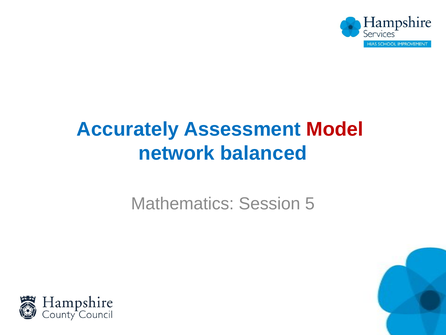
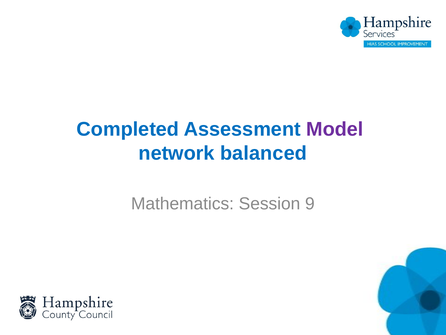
Accurately: Accurately -> Completed (128, 129)
Model colour: red -> purple (335, 129)
5: 5 -> 9 (310, 203)
